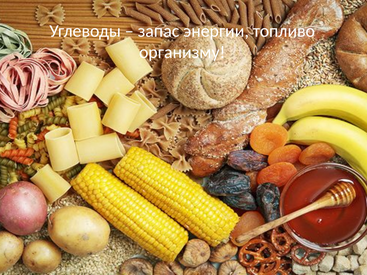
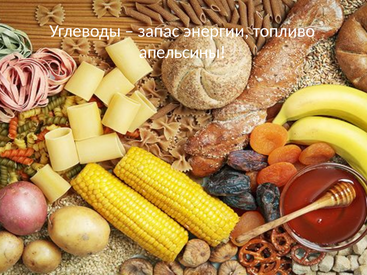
организму: организму -> апельсины (182, 52)
